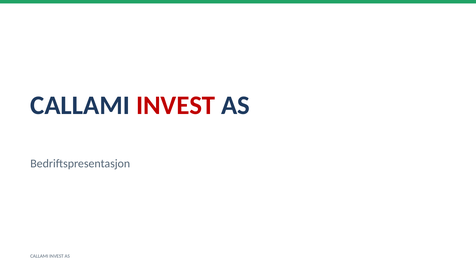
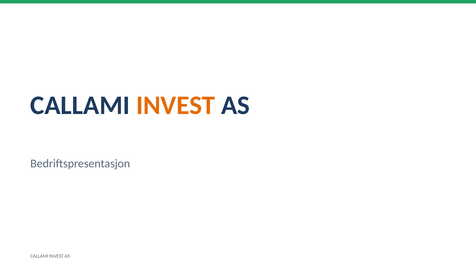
INVEST colour: red -> orange (176, 106)
